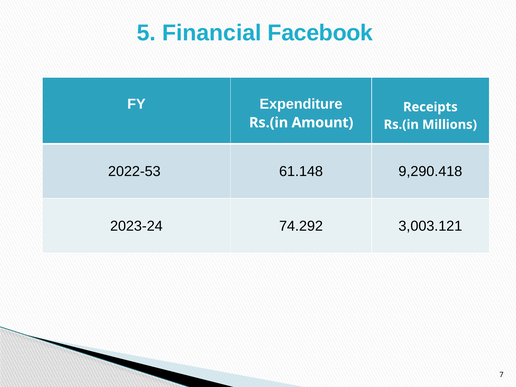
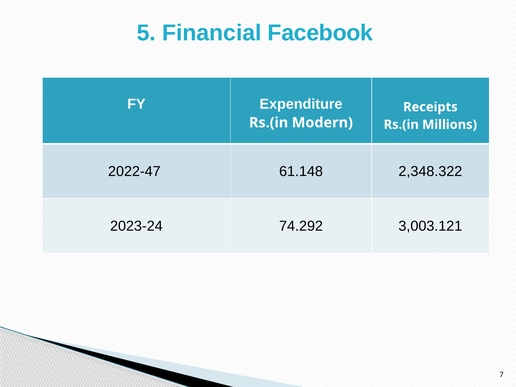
Amount: Amount -> Modern (322, 123)
2022-53: 2022-53 -> 2022-47 (134, 171)
9,290.418: 9,290.418 -> 2,348.322 (430, 171)
